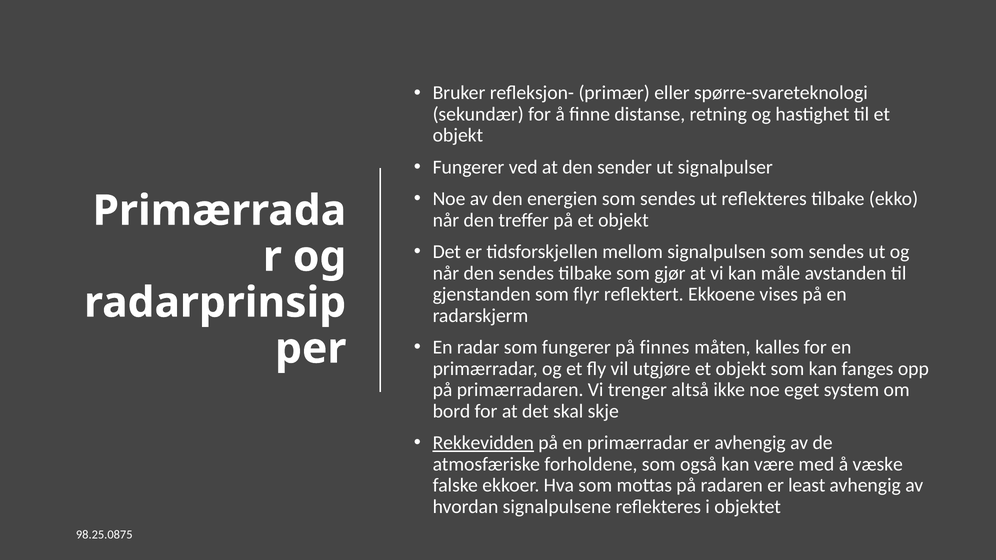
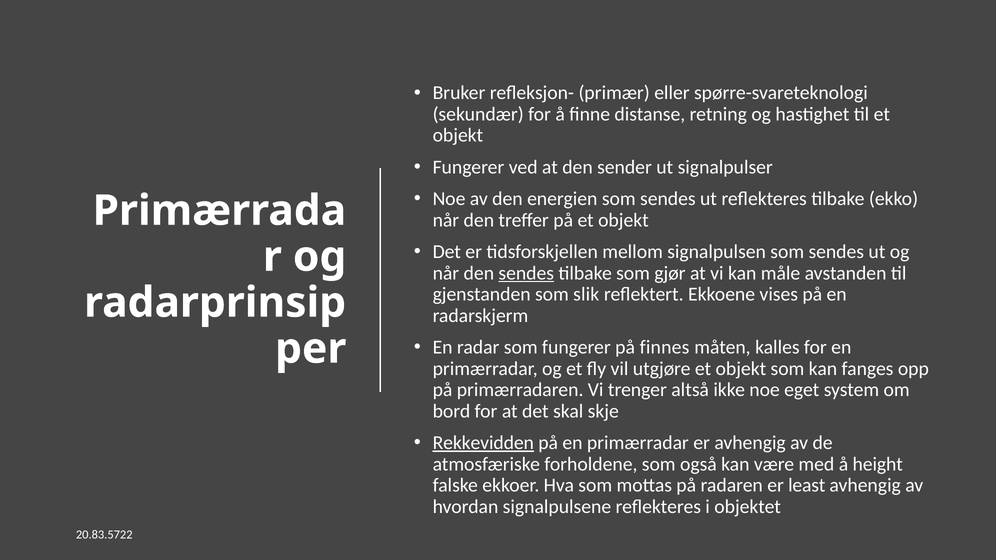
sendes underline: none -> present (526, 273)
flyr: flyr -> slik (586, 294)
væske: væske -> height (878, 464)
98.25.0875: 98.25.0875 -> 20.83.5722 (104, 535)
